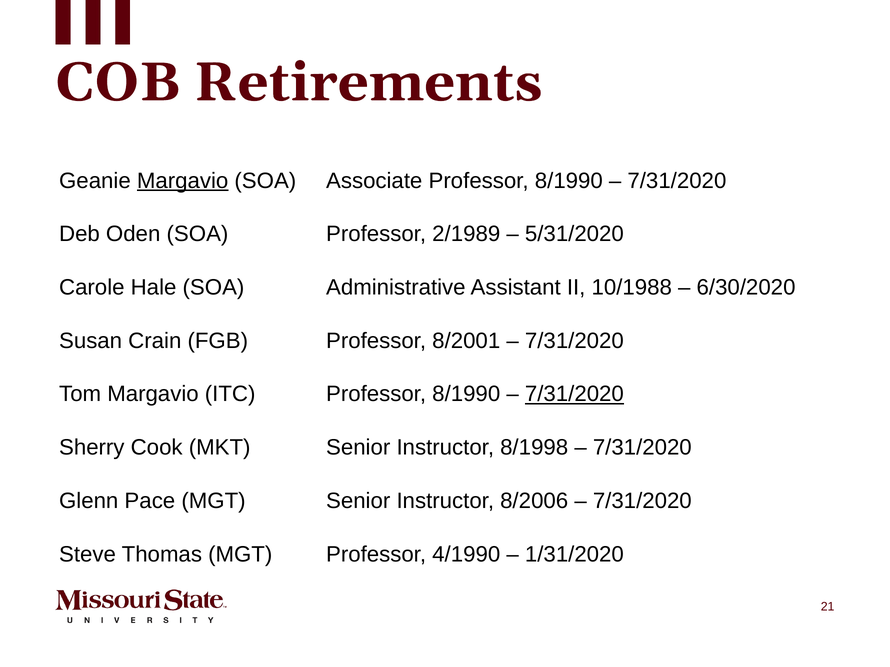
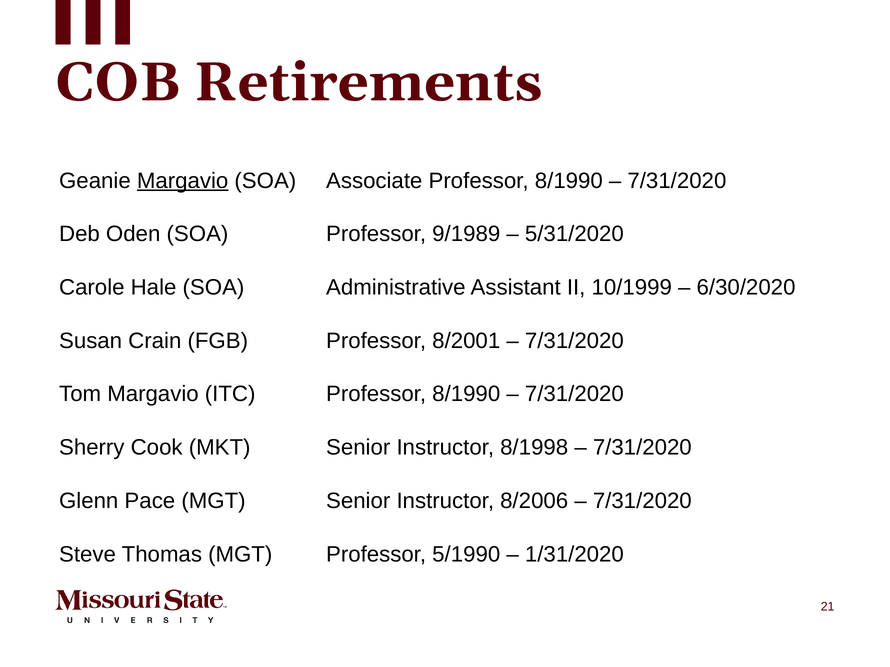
2/1989: 2/1989 -> 9/1989 (466, 234)
10/1988: 10/1988 -> 10/1999 (632, 288)
7/31/2020 underline: present -> none (574, 394)
4/1990: 4/1990 -> 5/1990 (466, 555)
